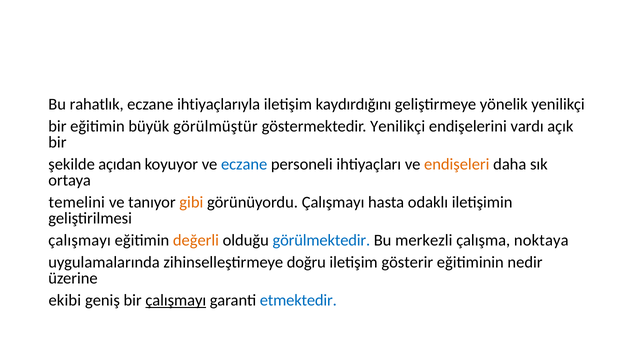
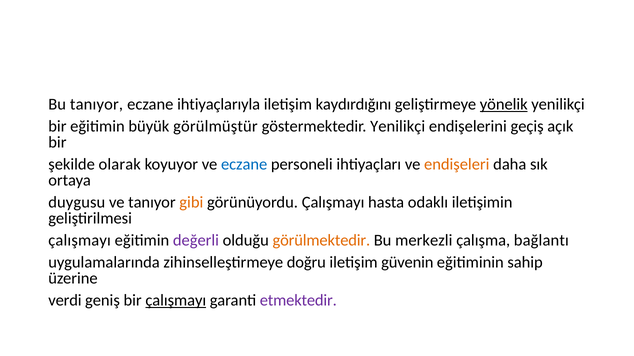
Bu rahatlık: rahatlık -> tanıyor (97, 105)
yönelik underline: none -> present (504, 105)
vardı: vardı -> geçiş (527, 127)
açıdan: açıdan -> olarak (120, 165)
temelini: temelini -> duygusu (77, 203)
değerli colour: orange -> purple (196, 241)
görülmektedir colour: blue -> orange (321, 241)
noktaya: noktaya -> bağlantı (541, 241)
gösterir: gösterir -> güvenin (407, 263)
nedir: nedir -> sahip (525, 263)
ekibi: ekibi -> verdi (65, 301)
etmektedir colour: blue -> purple (298, 301)
